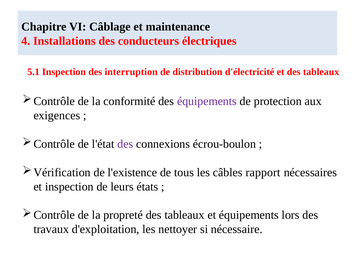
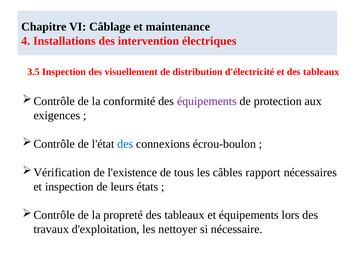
conducteurs: conducteurs -> intervention (148, 41)
5.1: 5.1 -> 3.5 (33, 72)
interruption: interruption -> visuellement (131, 72)
des colour: purple -> blue (125, 143)
